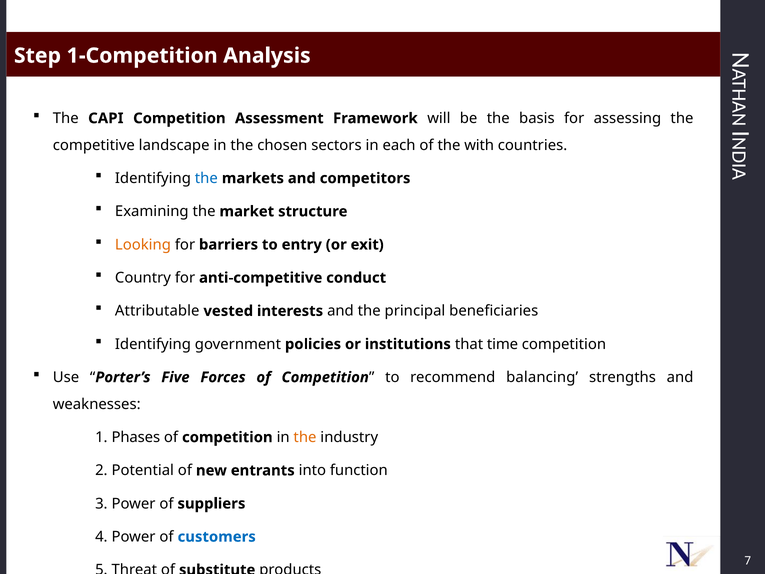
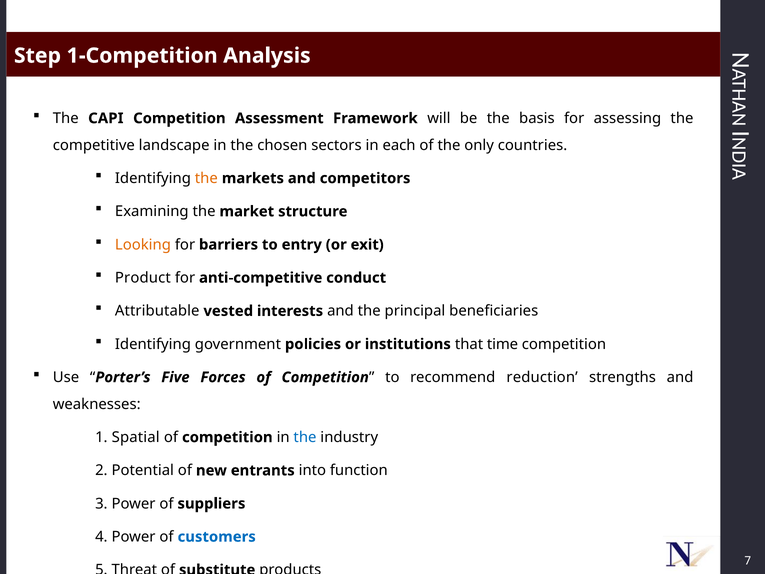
with: with -> only (479, 145)
the colour: blue -> orange (206, 178)
Country: Country -> Product (143, 278)
balancing: balancing -> reduction (542, 377)
Phases: Phases -> Spatial (136, 437)
the colour: orange -> blue (305, 437)
